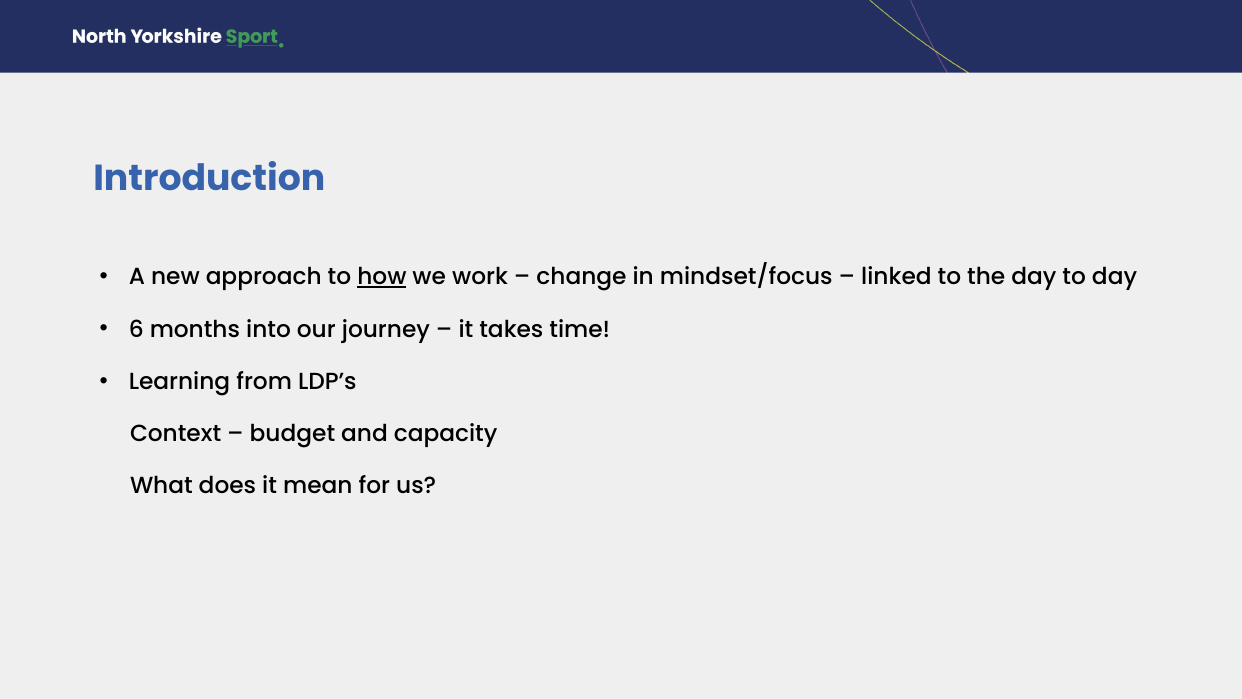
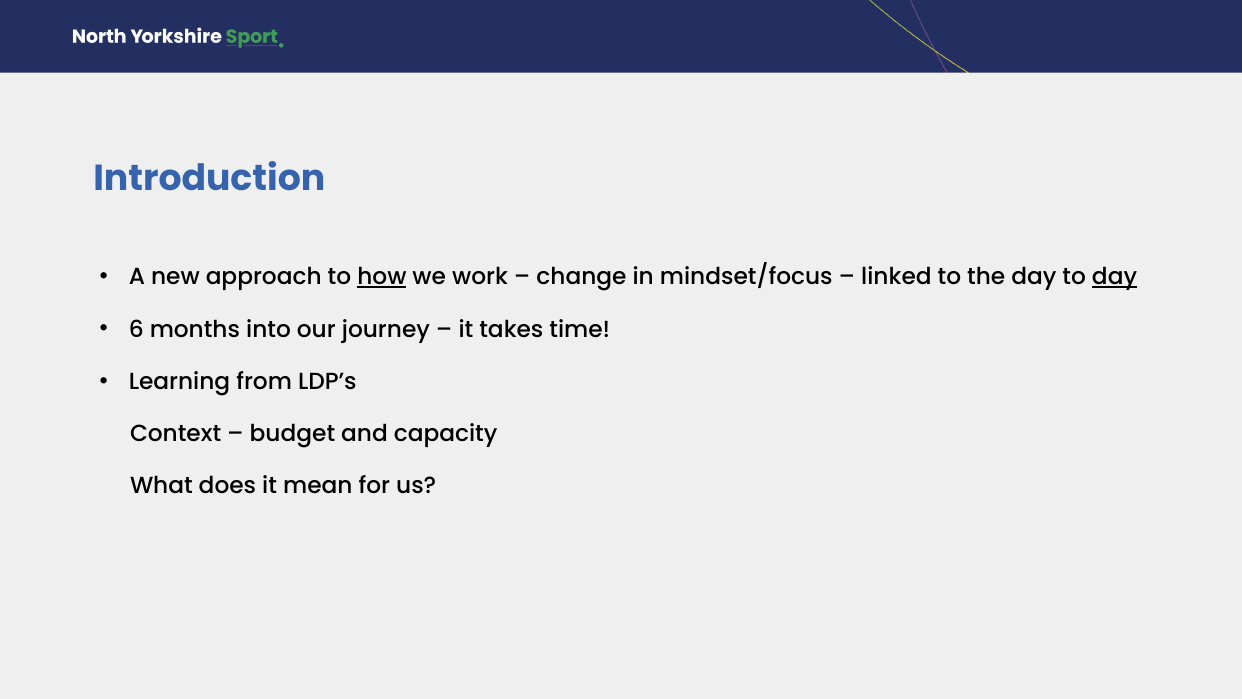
day underline: none -> present (1115, 277)
